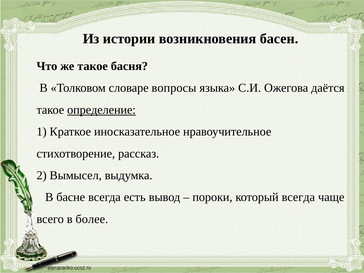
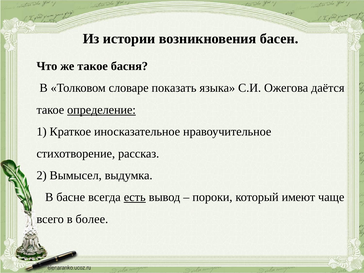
вопросы: вопросы -> показать (174, 88)
есть underline: none -> present (135, 197)
который всегда: всегда -> имеют (298, 197)
